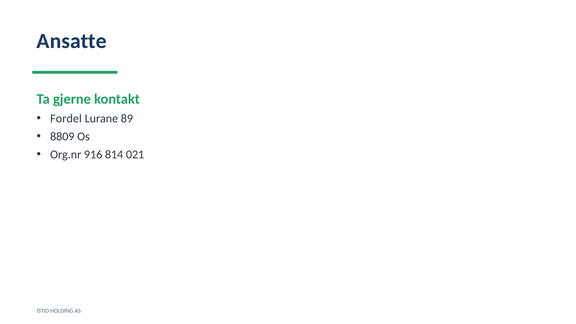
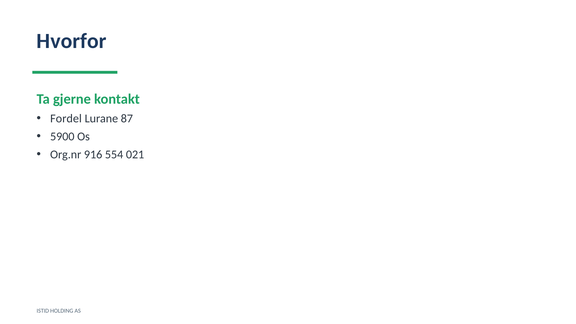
Ansatte: Ansatte -> Hvorfor (72, 41)
89: 89 -> 87 (127, 118)
8809: 8809 -> 5900 (62, 136)
814: 814 -> 554 (114, 154)
